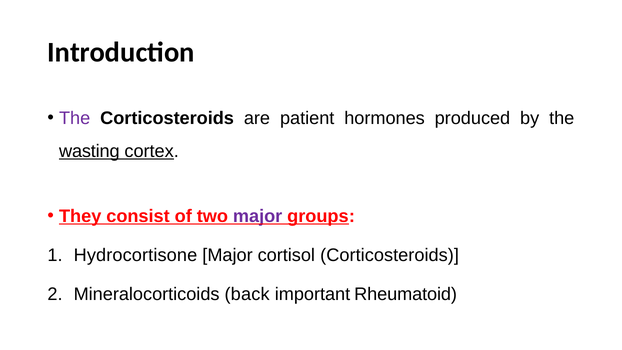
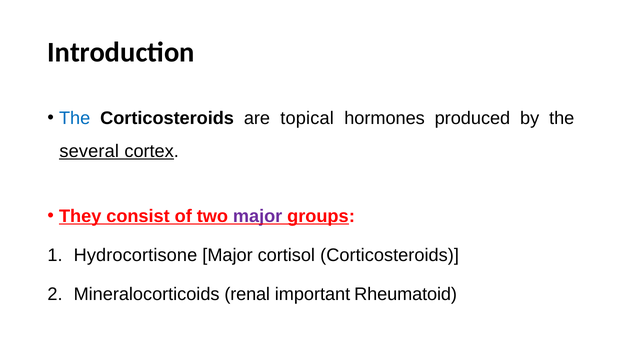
The colour: purple -> blue (75, 118)
patient: patient -> topical (307, 118)
wasting: wasting -> several (89, 151)
back: back -> renal (247, 294)
